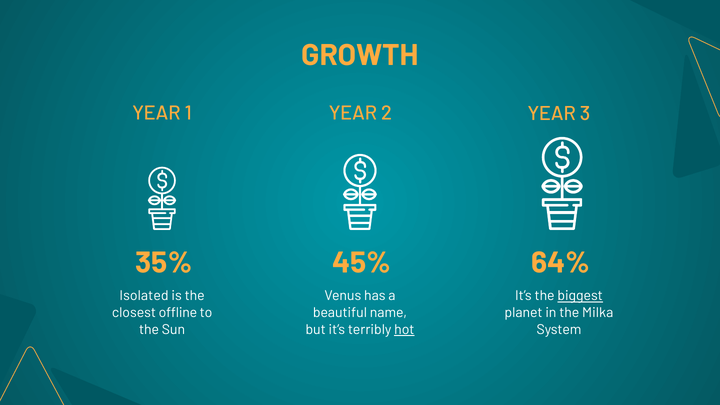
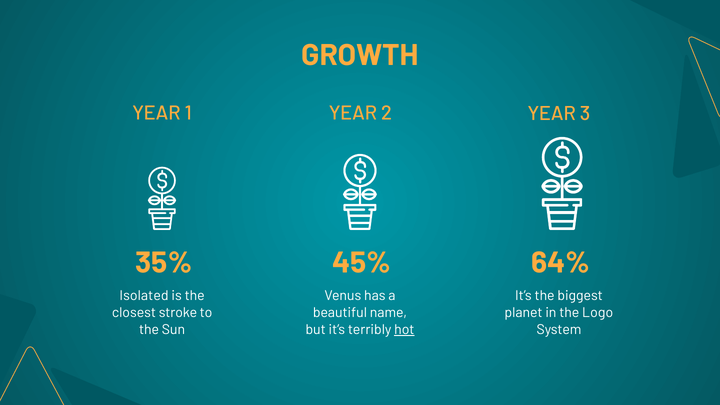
biggest underline: present -> none (580, 296)
offline: offline -> stroke (178, 313)
Milka: Milka -> Logo (598, 313)
